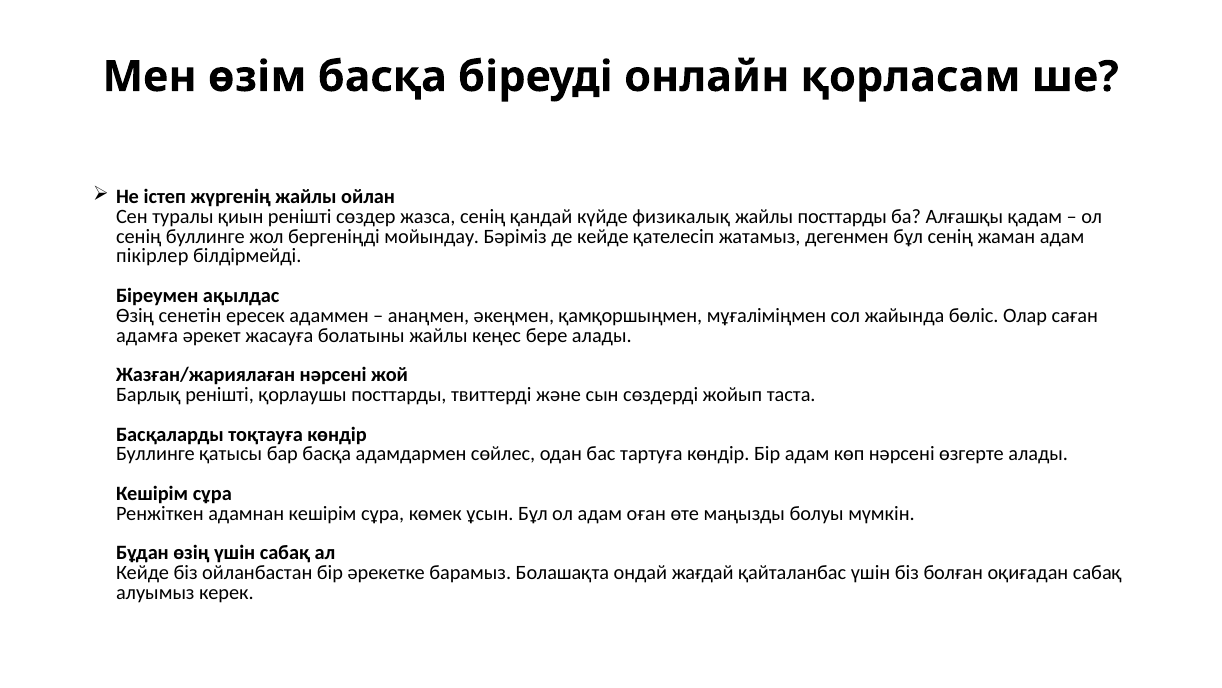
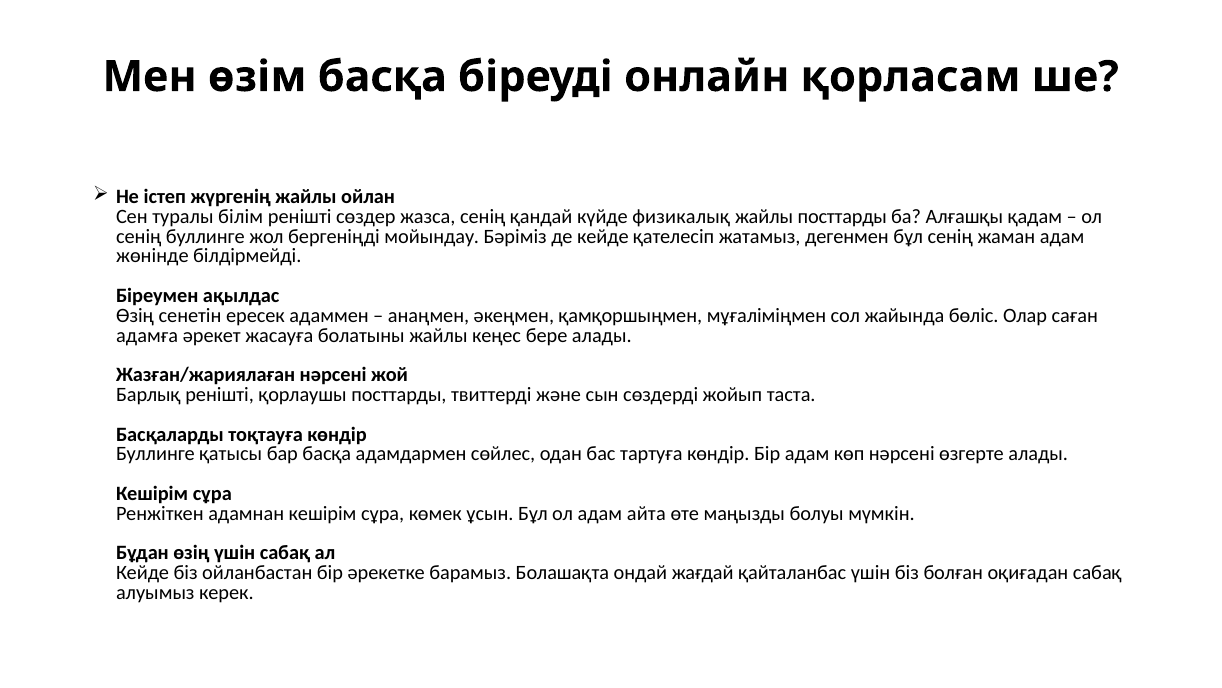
қиын: қиын -> білім (241, 216)
пікірлер: пікірлер -> жөнінде (152, 256)
оған: оған -> айта (646, 513)
